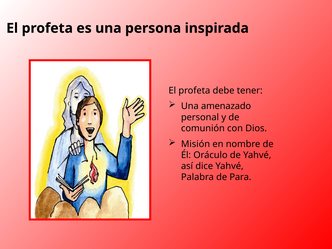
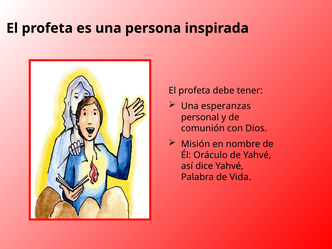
amenazado: amenazado -> esperanzas (226, 106)
Para: Para -> Vida (240, 177)
